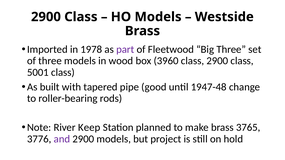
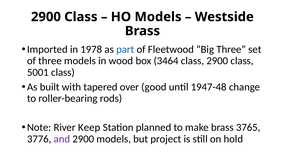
part colour: purple -> blue (125, 49)
3960: 3960 -> 3464 (166, 61)
pipe: pipe -> over (130, 87)
